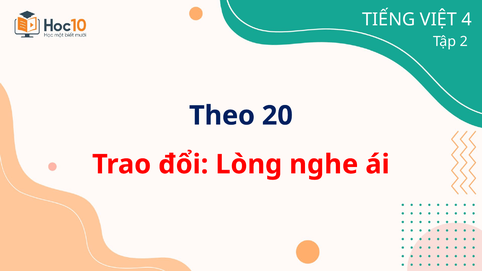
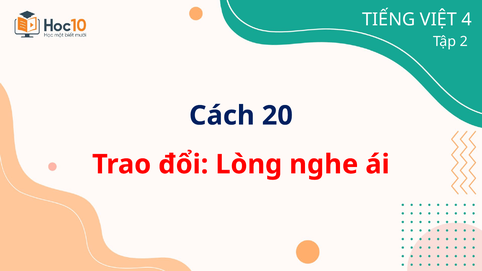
Theo: Theo -> Cách (222, 116)
